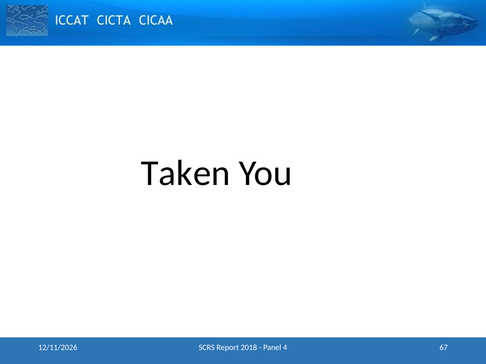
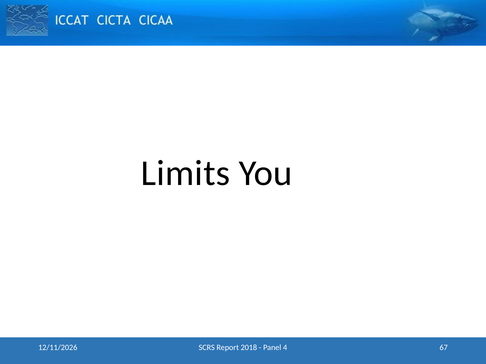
Taken: Taken -> Limits (185, 174)
